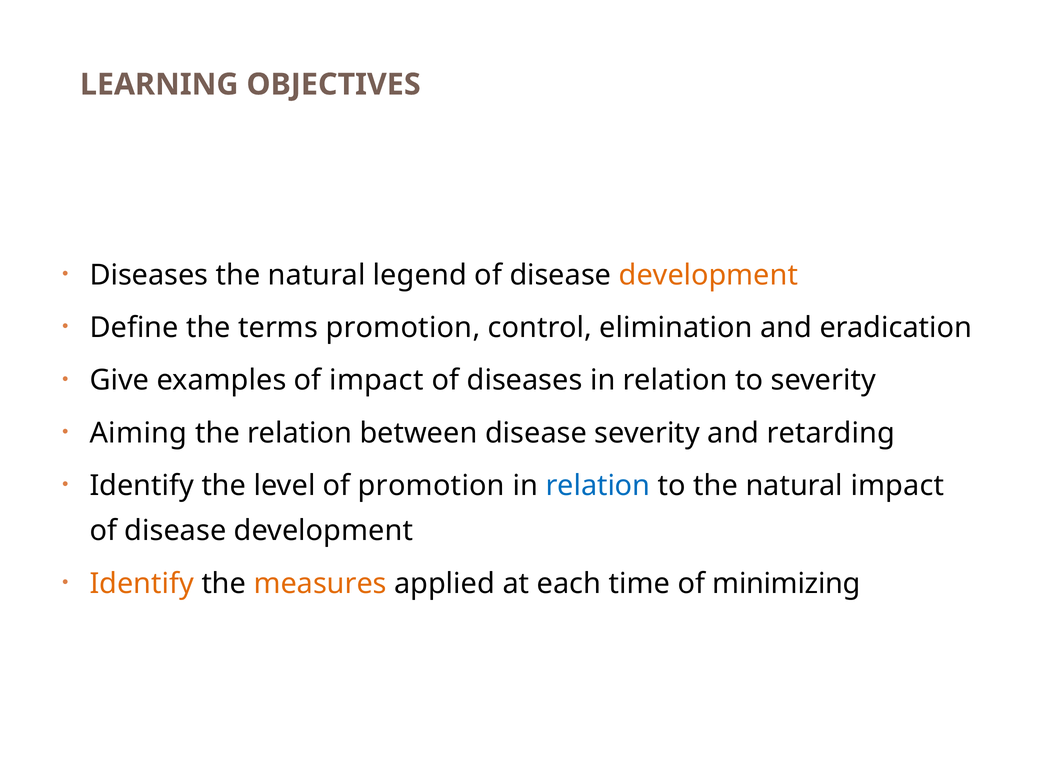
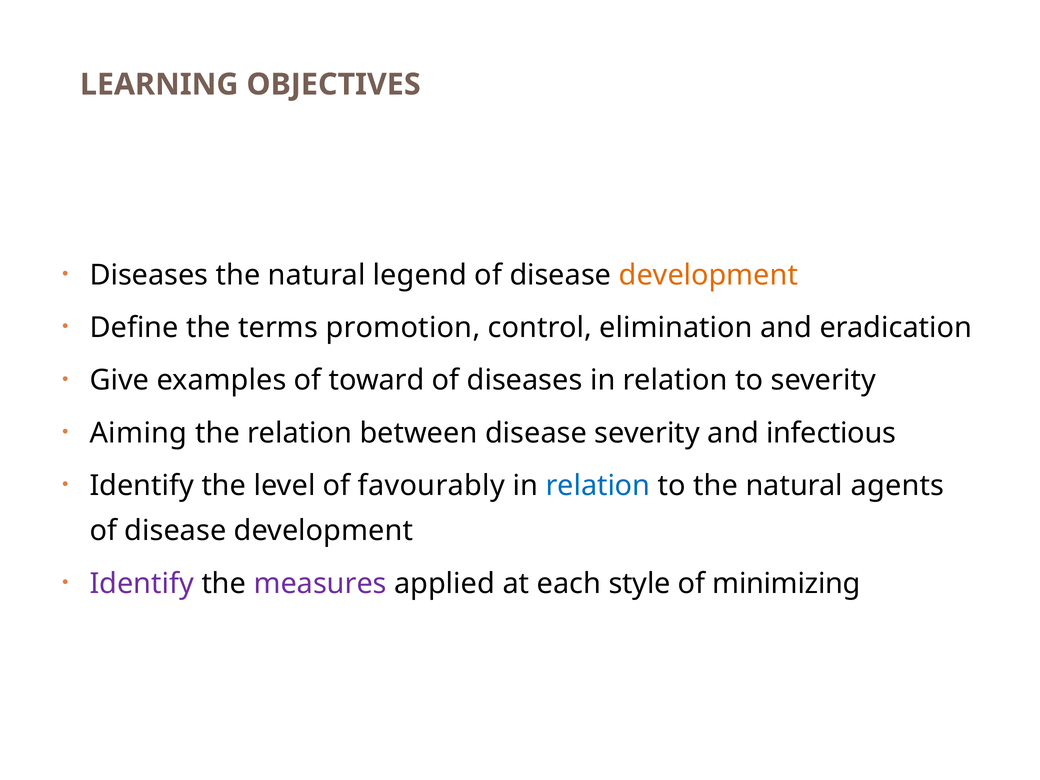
of impact: impact -> toward (377, 380)
retarding: retarding -> infectious (831, 433)
of promotion: promotion -> favourably (431, 486)
natural impact: impact -> agents (897, 486)
Identify colour: orange -> purple (142, 584)
measures colour: orange -> purple (320, 584)
time: time -> style (640, 584)
